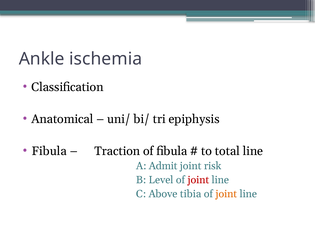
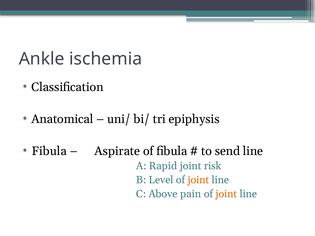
Traction: Traction -> Aspirate (117, 151)
total: total -> send (227, 151)
Admit: Admit -> Rapid (163, 166)
joint colour: red -> orange (198, 180)
tibia: tibia -> pain (191, 194)
